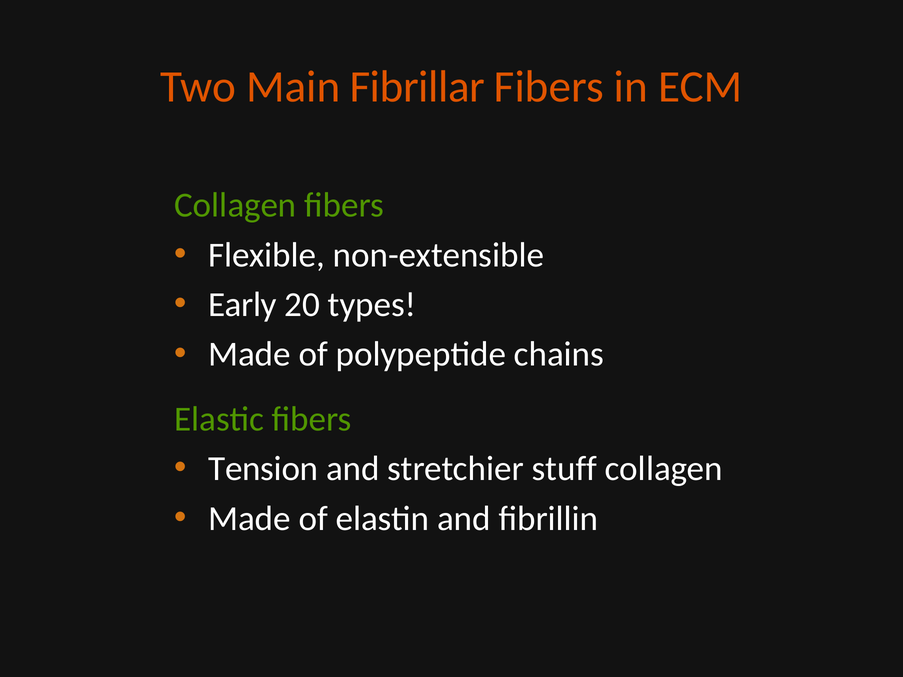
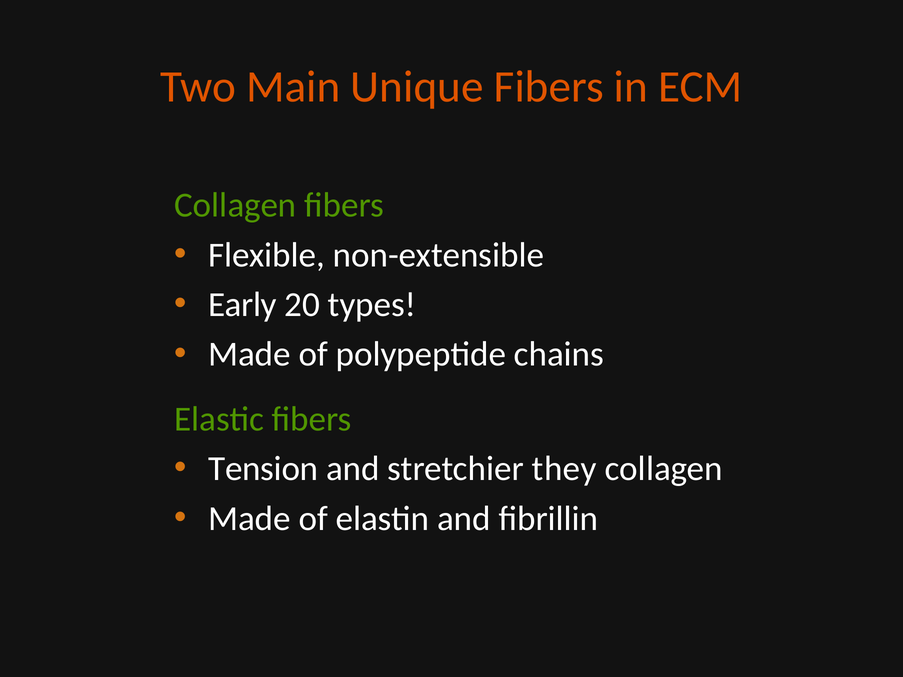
Fibrillar: Fibrillar -> Unique (417, 87)
stuff: stuff -> they (564, 469)
